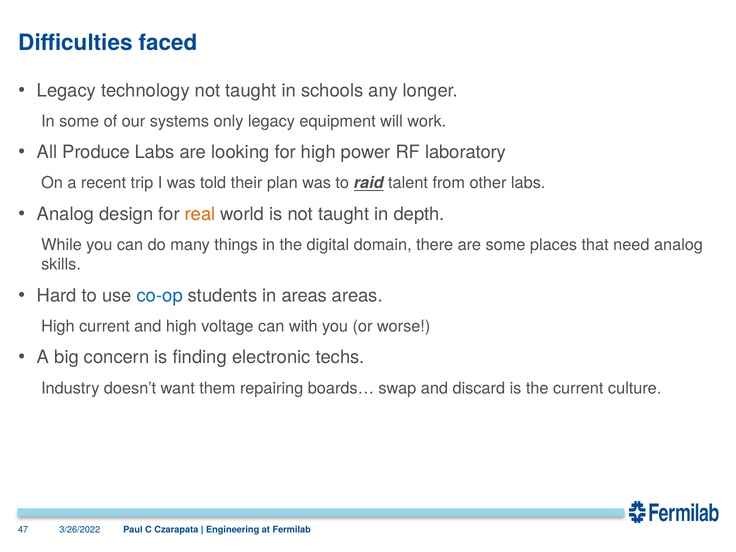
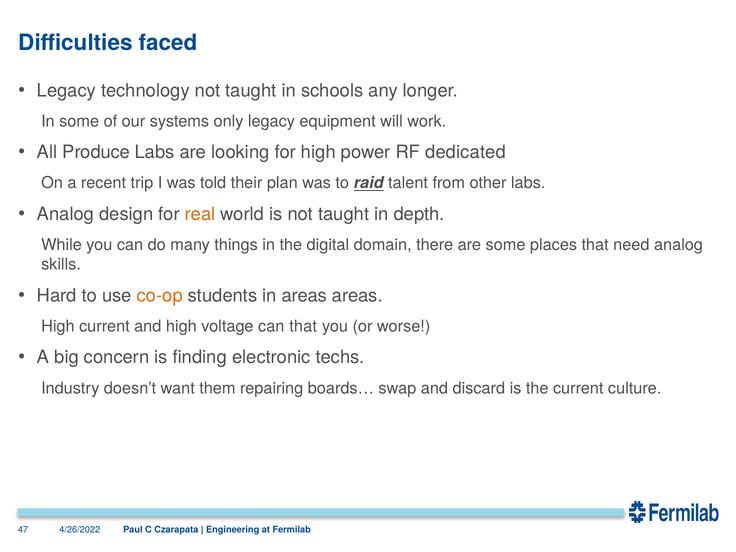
laboratory: laboratory -> dedicated (466, 152)
co-op colour: blue -> orange (160, 296)
can with: with -> that (303, 326)
3/26/2022: 3/26/2022 -> 4/26/2022 (80, 530)
